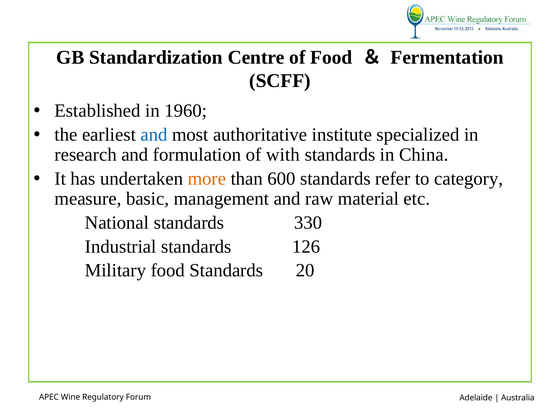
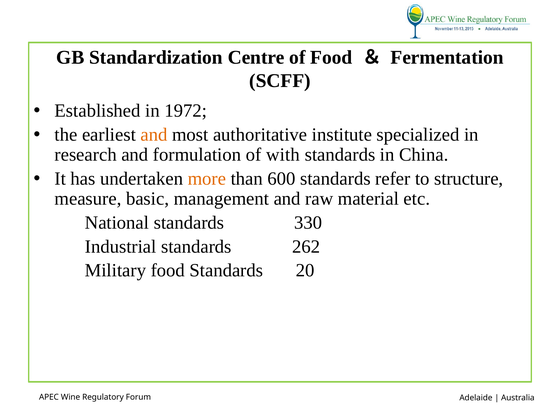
1960: 1960 -> 1972 (186, 111)
and colour: blue -> orange (154, 135)
category: category -> structure (469, 179)
126: 126 -> 262 (306, 247)
